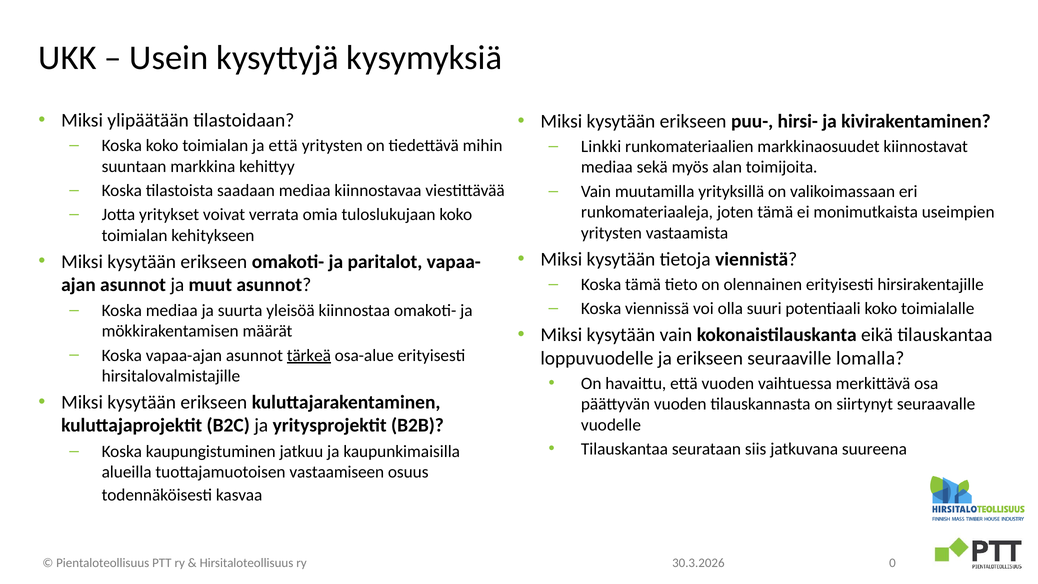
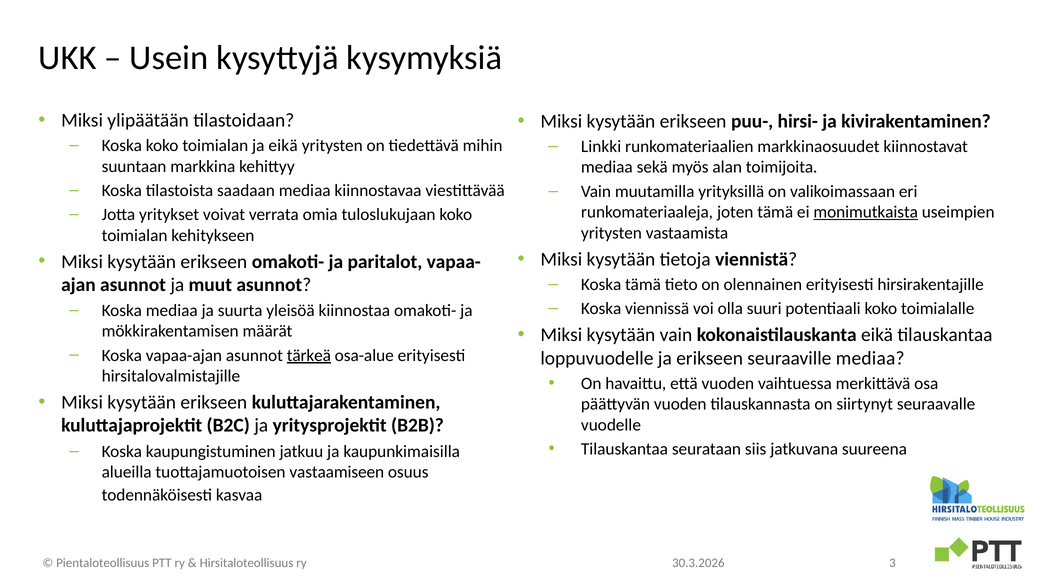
ja että: että -> eikä (283, 146)
monimutkaista underline: none -> present (866, 212)
seuraaville lomalla: lomalla -> mediaa (870, 358)
0: 0 -> 3 (892, 563)
